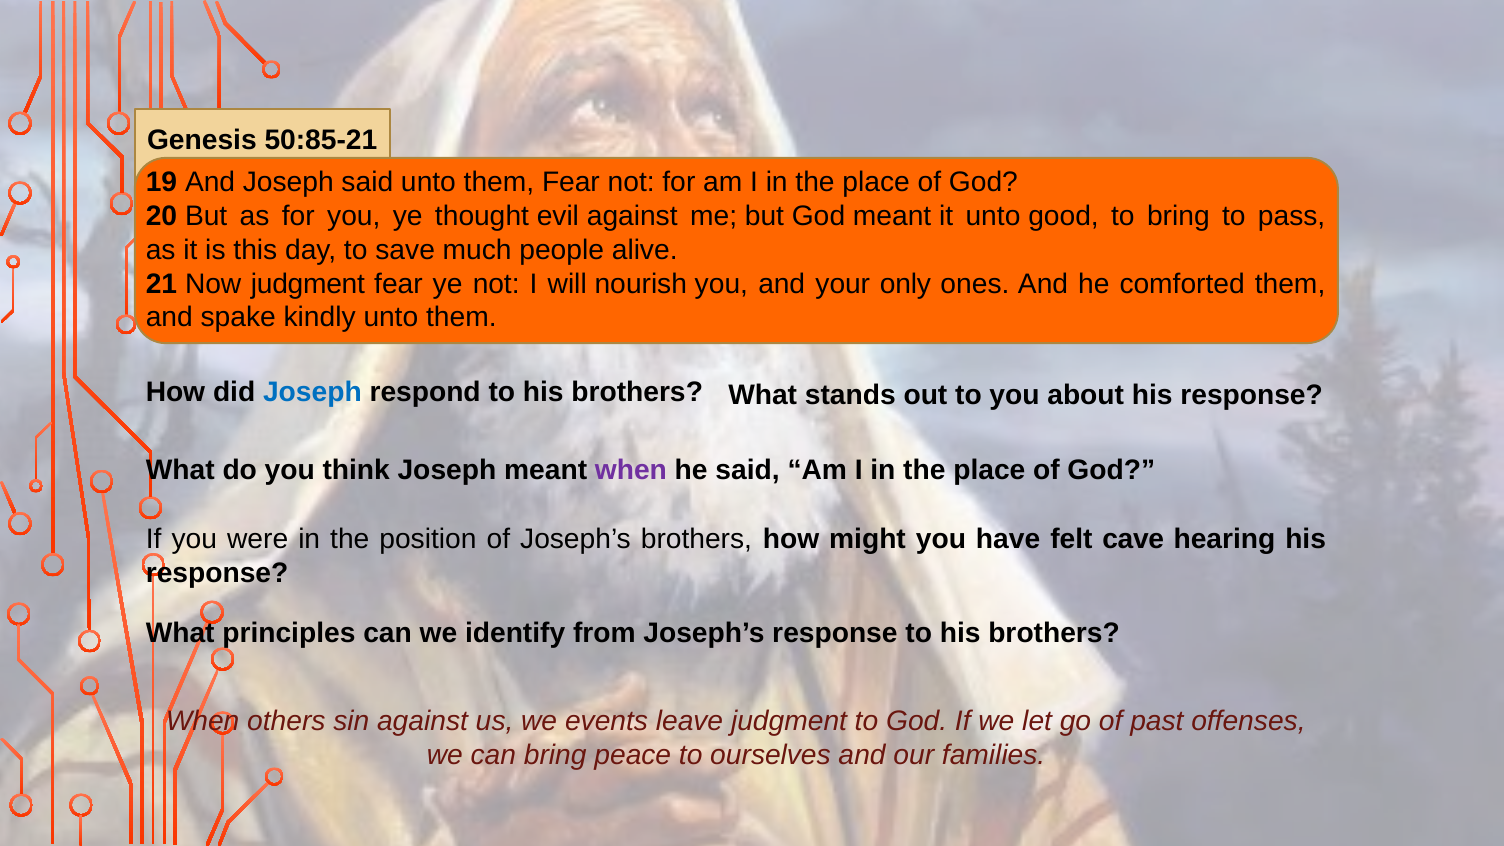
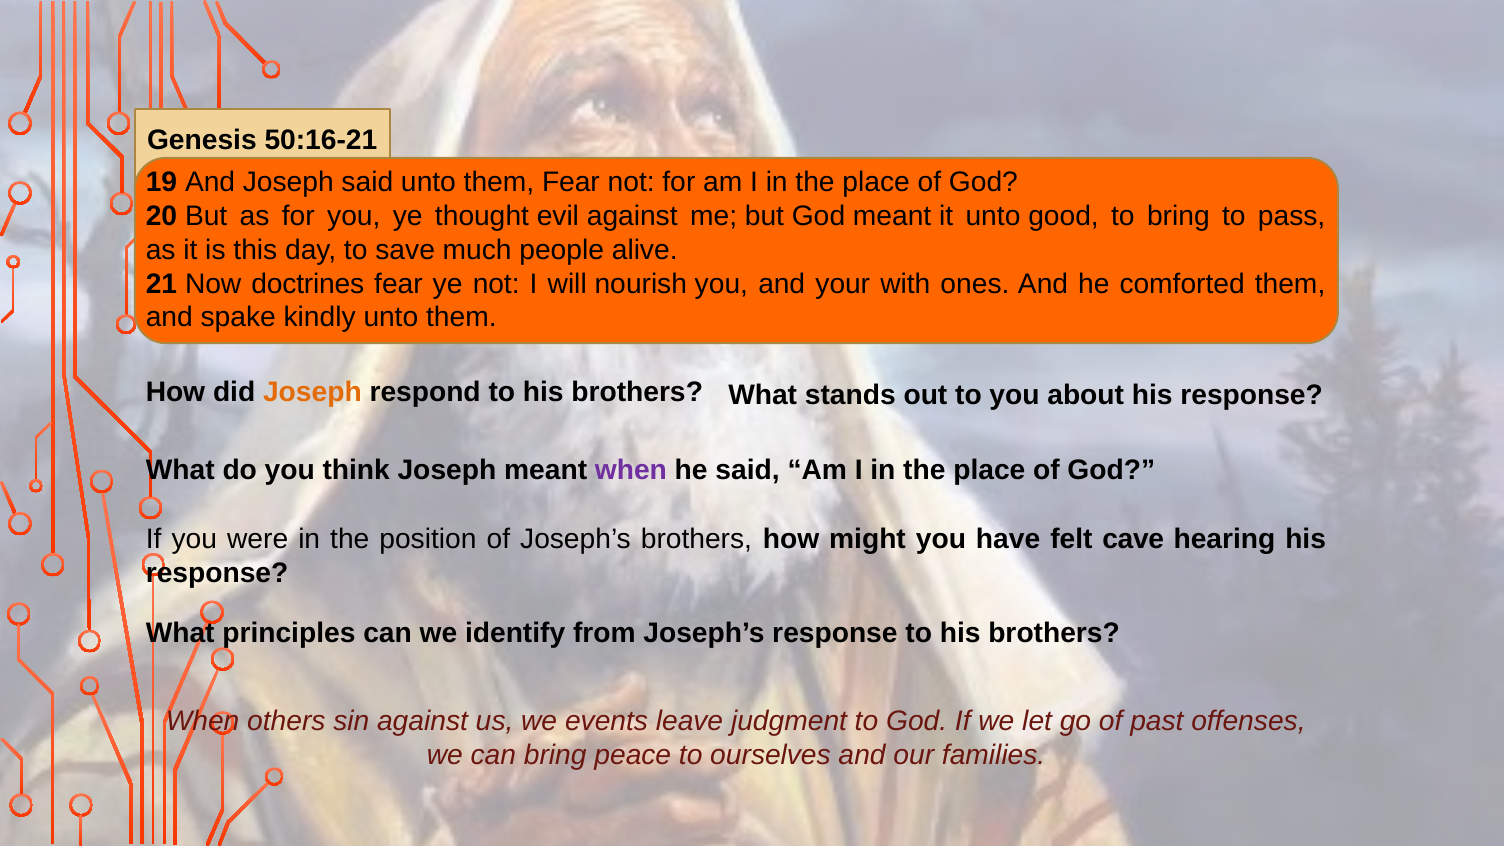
50:85-21: 50:85-21 -> 50:16-21 (321, 141)
Now judgment: judgment -> doctrines (308, 284)
only: only -> with (905, 284)
Joseph colour: blue -> orange (312, 393)
